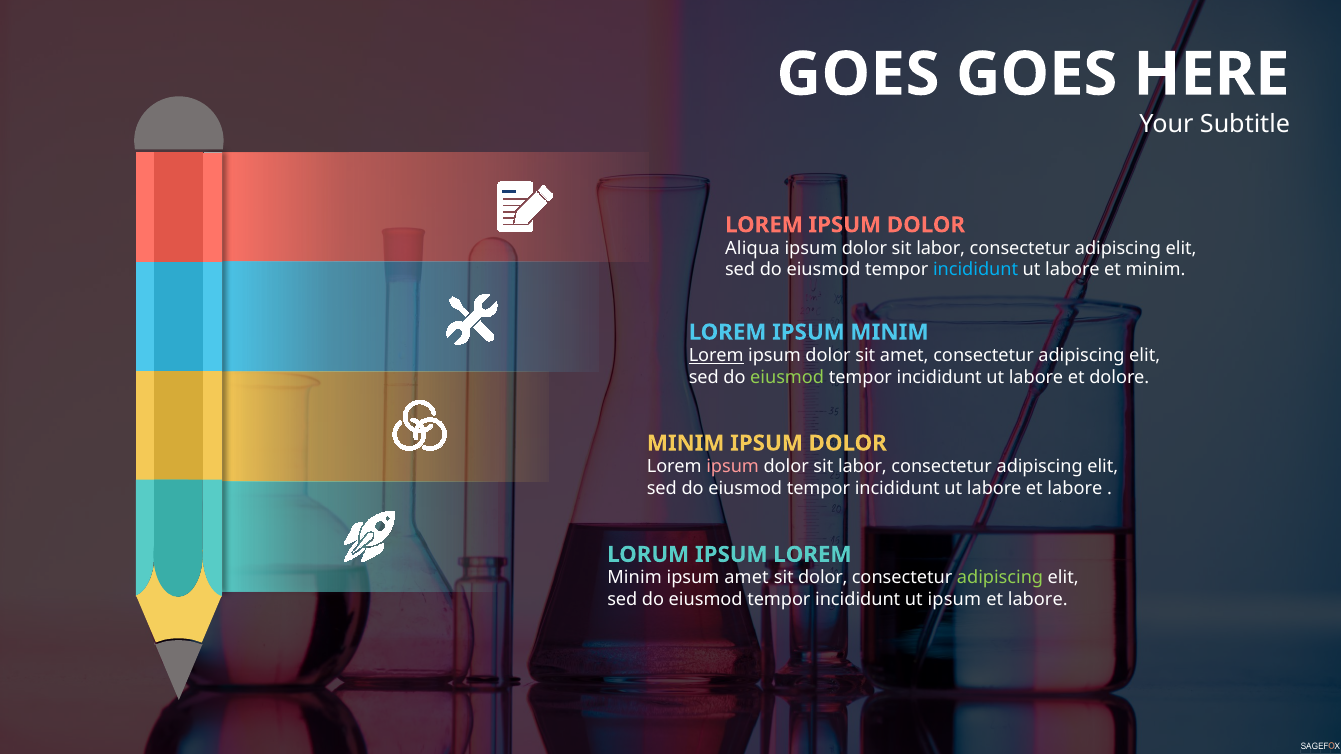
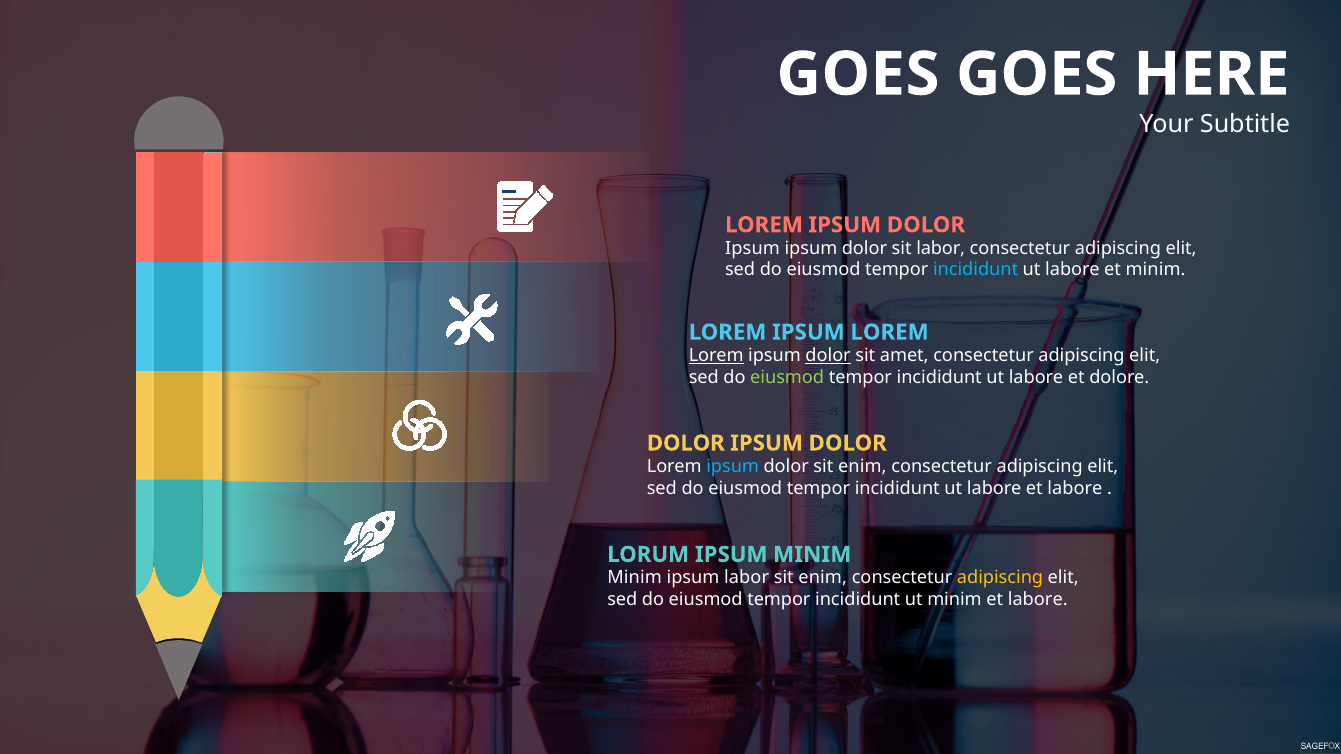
Aliqua: Aliqua -> Ipsum (752, 248)
IPSUM MINIM: MINIM -> LOREM (890, 332)
dolor underline: none -> present (828, 356)
MINIM: MINIM -> DOLOR (686, 443)
ipsum colour: pink -> light blue (733, 467)
labor: labor -> enim (862, 467)
IPSUM LOREM: LOREM -> MINIM (812, 555)
ipsum amet: amet -> labor (747, 578)
dolor: dolor -> enim (823, 578)
adipiscing colour: light green -> yellow (1000, 578)
ut ipsum: ipsum -> minim (954, 600)
